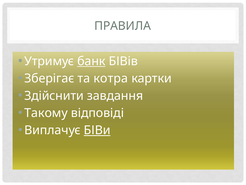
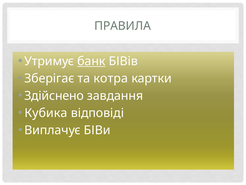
Здійснити: Здійснити -> Здійснено (54, 95)
Такому: Такому -> Кубика (46, 113)
БІВи underline: present -> none (97, 130)
